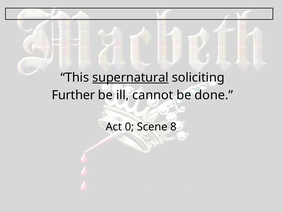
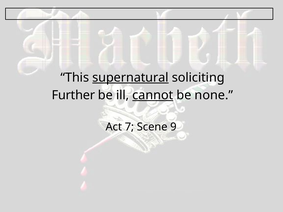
cannot underline: none -> present (153, 95)
done: done -> none (214, 95)
0: 0 -> 7 (129, 127)
8: 8 -> 9 (173, 127)
